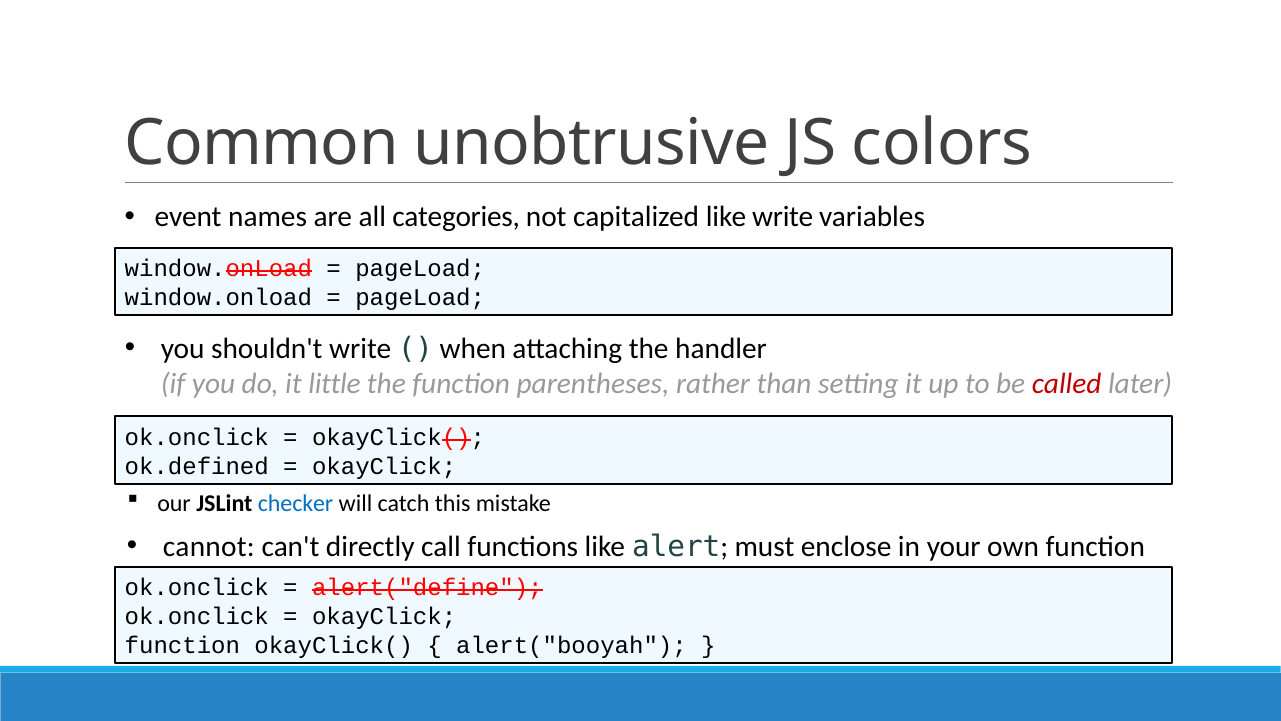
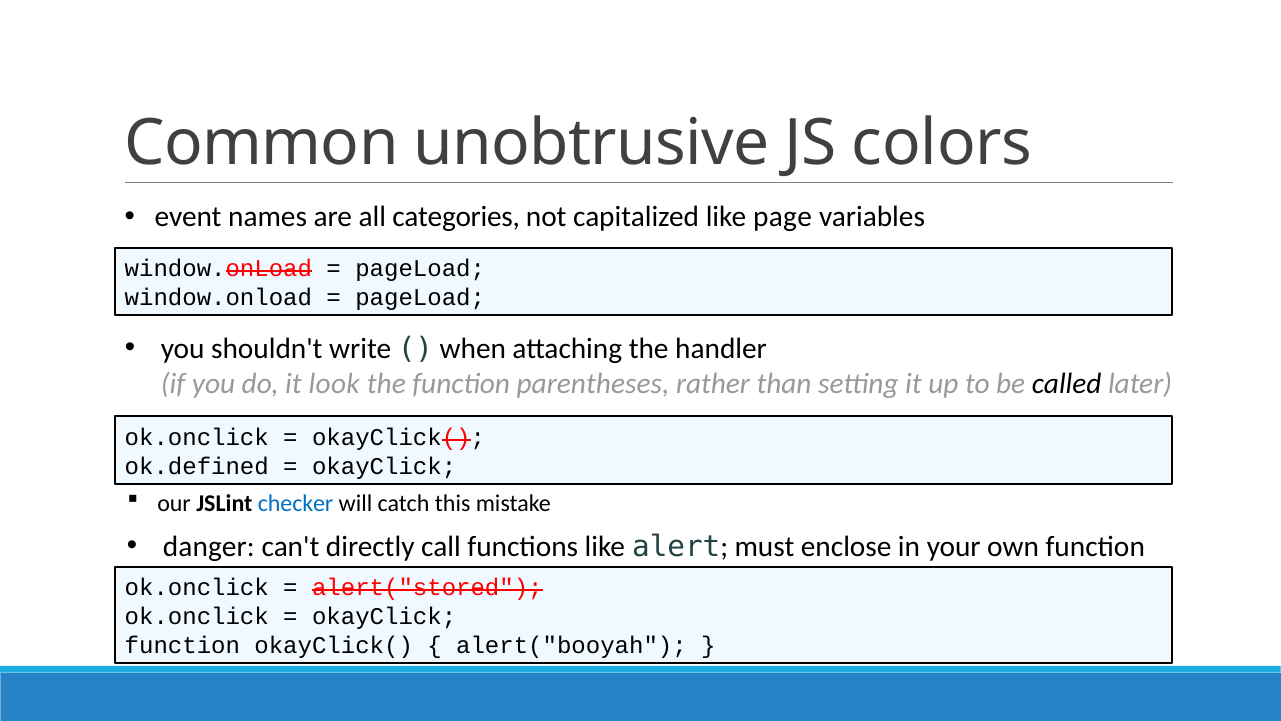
like write: write -> page (782, 217)
little: little -> look (334, 384)
called colour: red -> black (1067, 384)
cannot: cannot -> danger (209, 546)
alert("define: alert("define -> alert("stored (427, 587)
